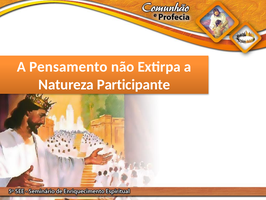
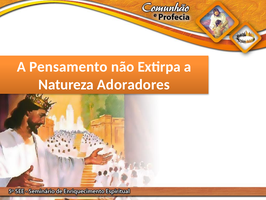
Participante: Participante -> Adoradores (133, 84)
